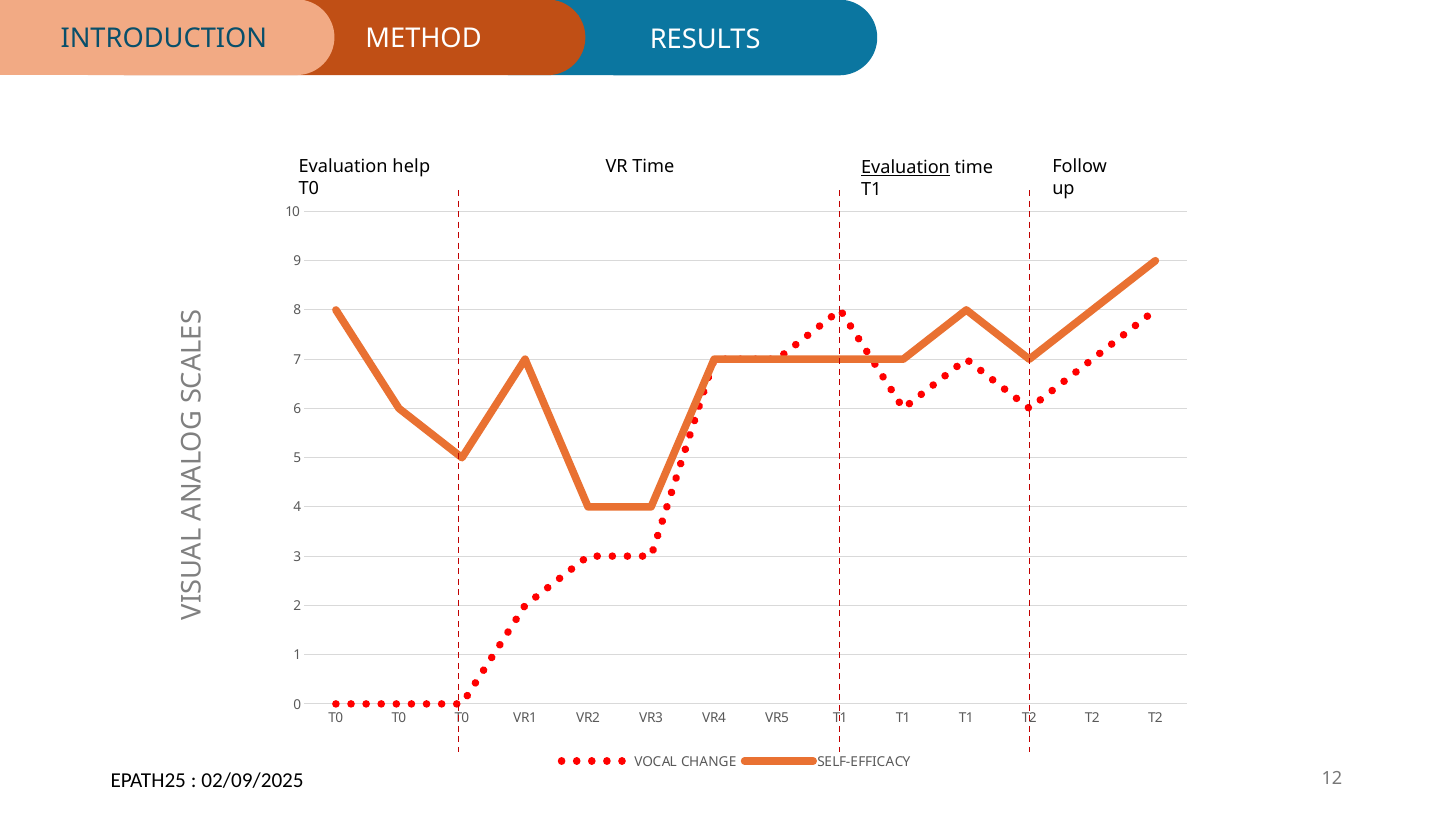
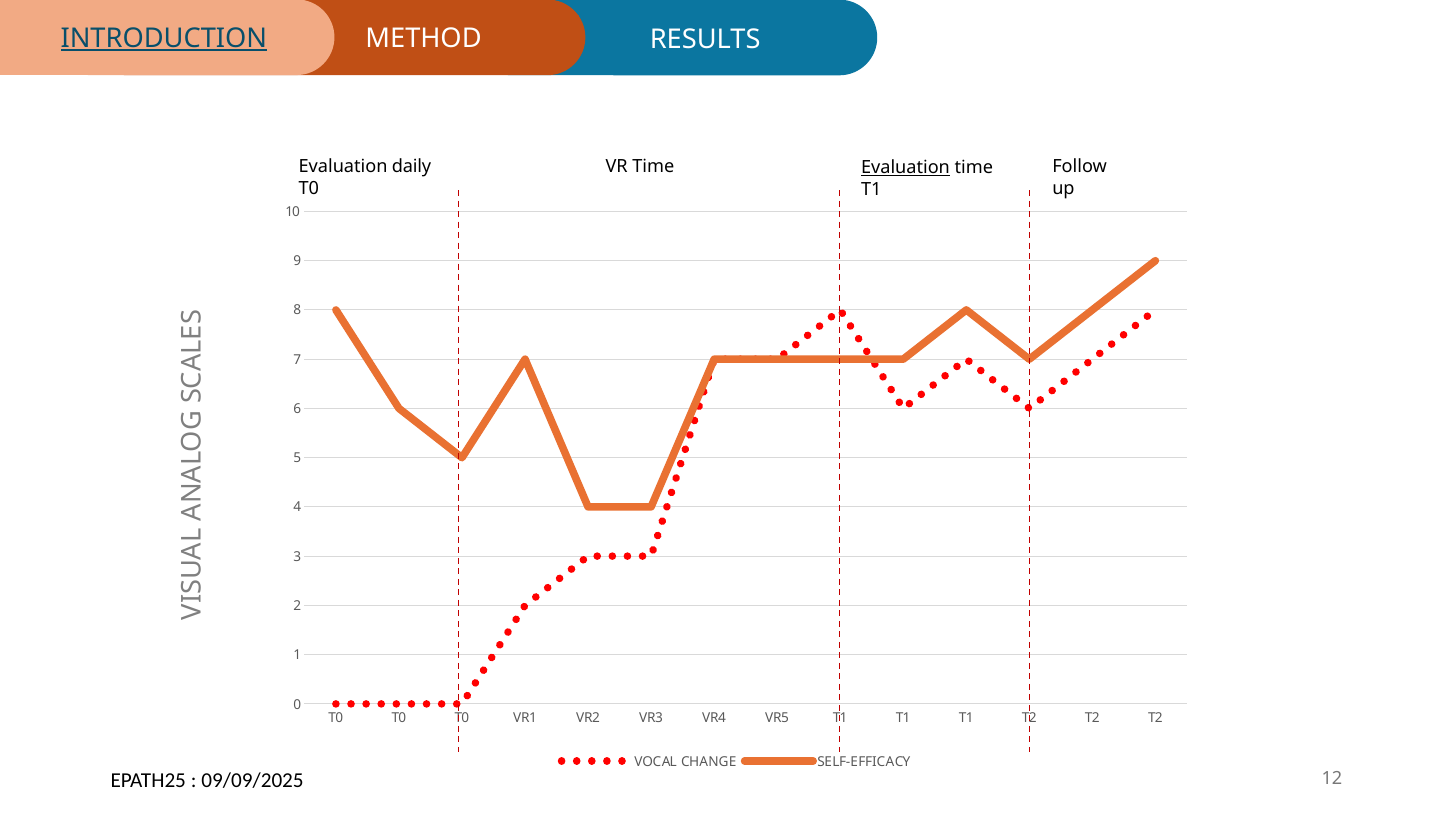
INTRODUCTION underline: none -> present (164, 38)
help: help -> daily (412, 167)
02/09/2025: 02/09/2025 -> 09/09/2025 (253, 781)
